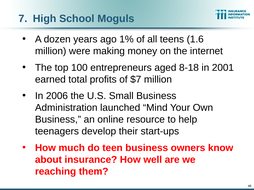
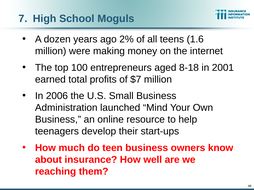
1%: 1% -> 2% (126, 39)
